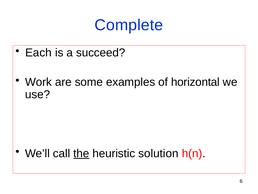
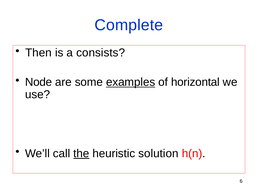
Each: Each -> Then (38, 53)
succeed: succeed -> consists (101, 53)
Work: Work -> Node (39, 82)
examples underline: none -> present (131, 82)
